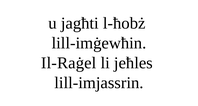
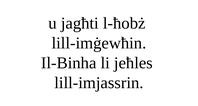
Il-Raġel: Il-Raġel -> Il-Binha (69, 63)
